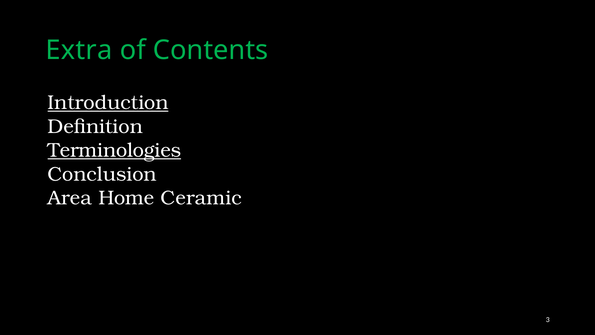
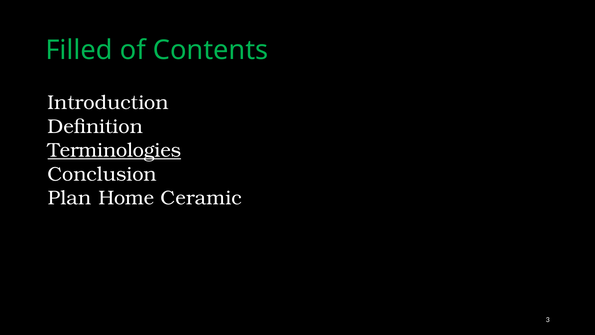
Extra: Extra -> Filled (79, 50)
Introduction underline: present -> none (108, 103)
Area: Area -> Plan (70, 198)
